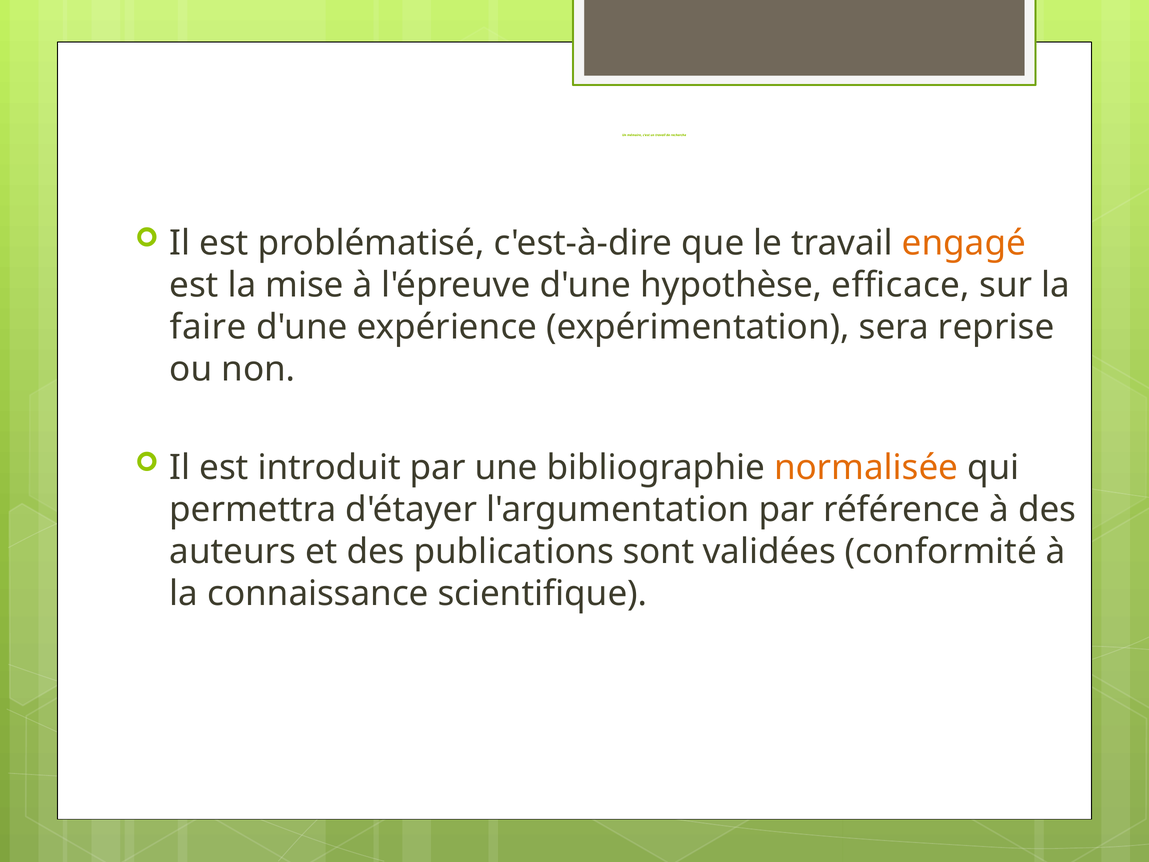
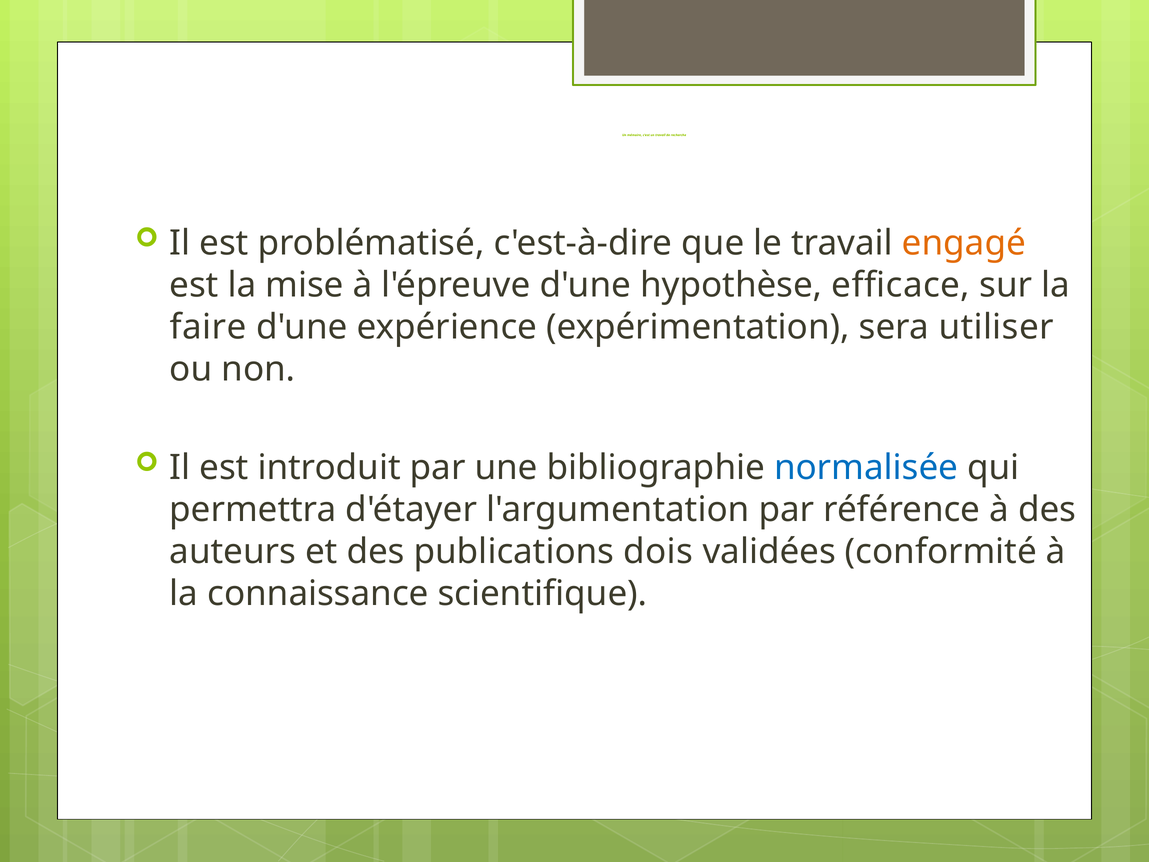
reprise: reprise -> utiliser (996, 327)
normalisée colour: orange -> blue (866, 467)
sont: sont -> dois (658, 551)
